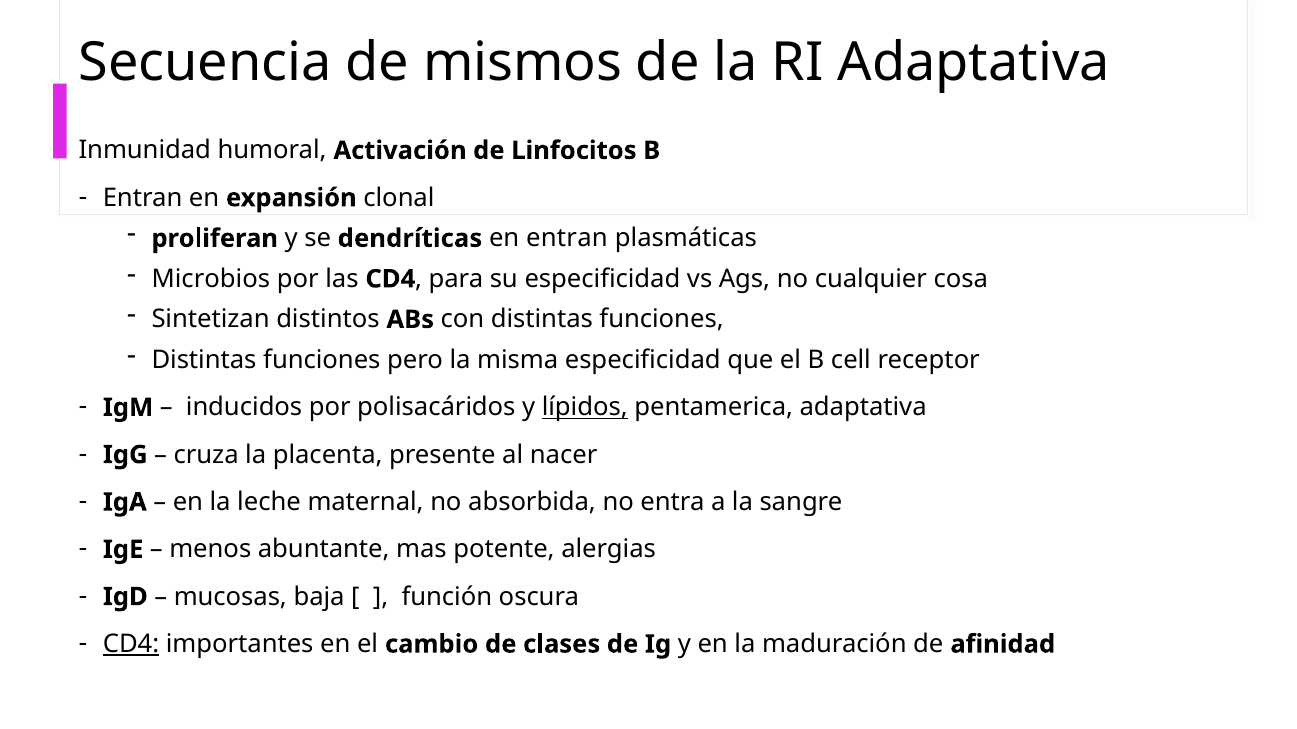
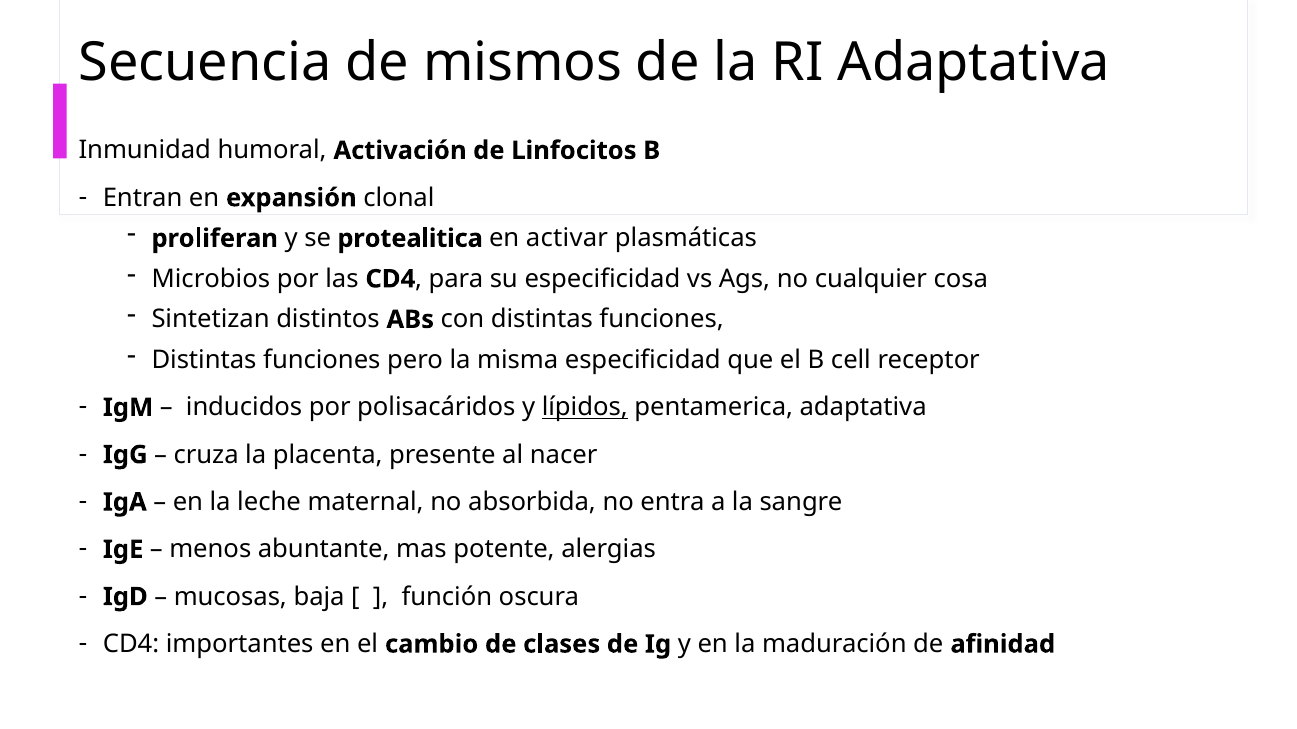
dendríticas: dendríticas -> protealitica (410, 239)
en entran: entran -> activar (567, 239)
CD4 underline: present -> none (131, 645)
